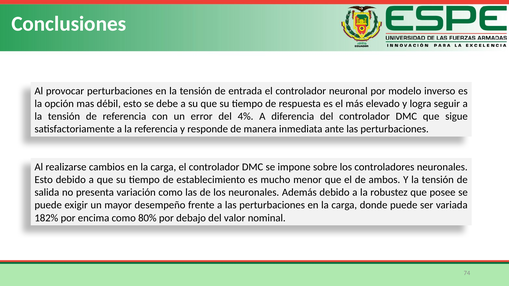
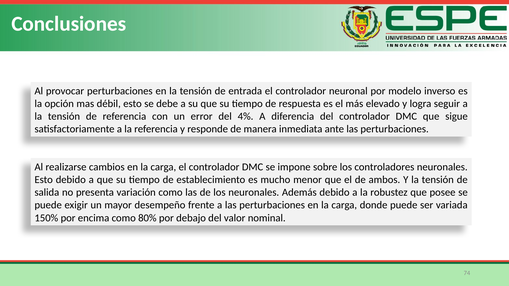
182%: 182% -> 150% (46, 218)
